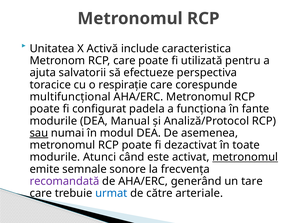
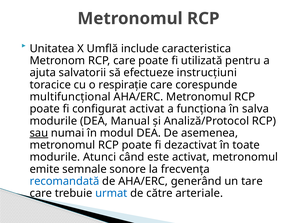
Activă: Activă -> Umflă (102, 49)
perspectiva: perspectiva -> instrucțiuni (207, 73)
configurat padela: padela -> activat (147, 109)
fante: fante -> salva (256, 109)
metronomul underline: present -> none (245, 157)
recomandată colour: purple -> blue (64, 181)
